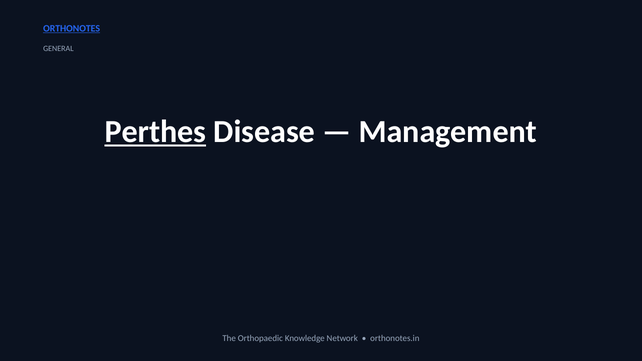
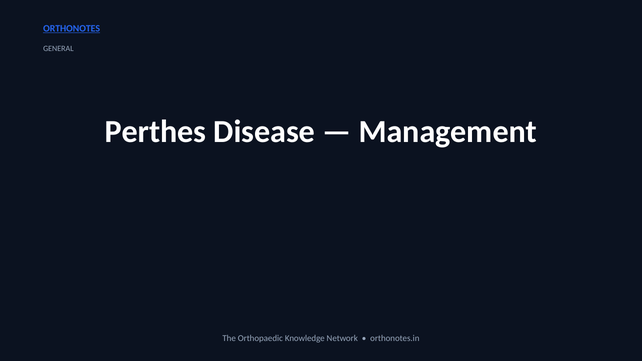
Perthes underline: present -> none (155, 132)
